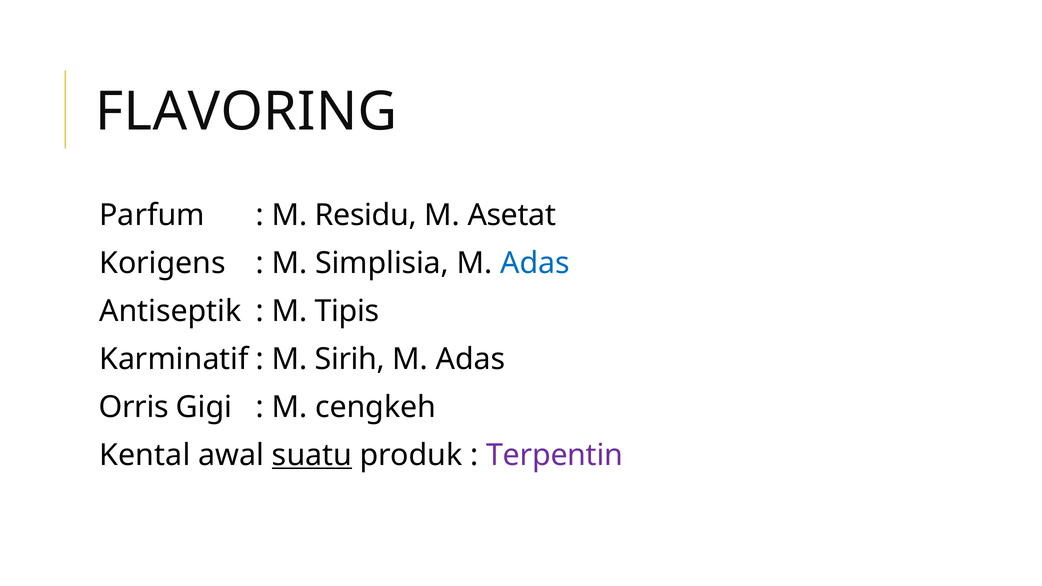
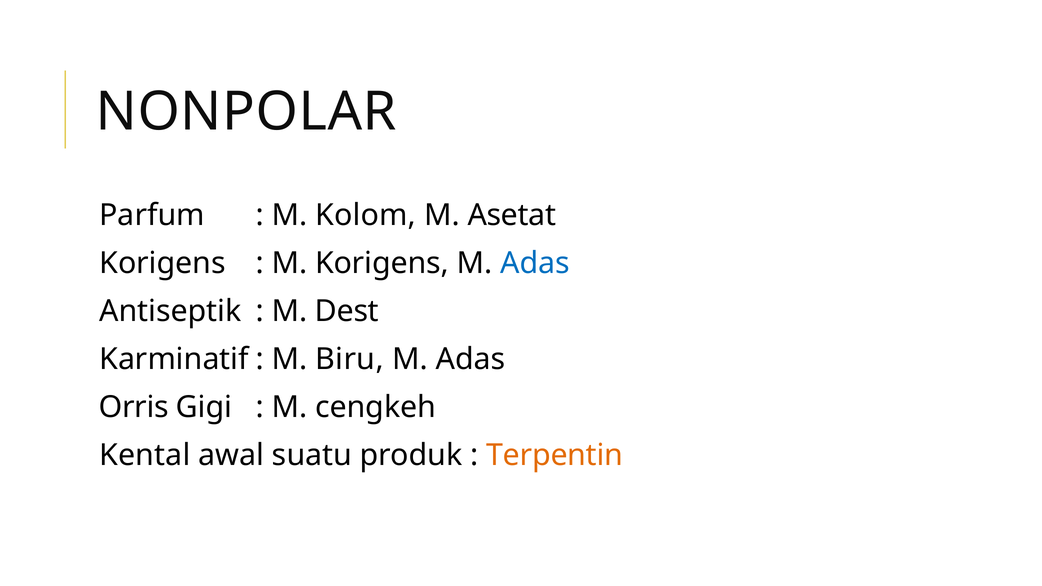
FLAVORING: FLAVORING -> NONPOLAR (246, 112)
Residu: Residu -> Kolom (366, 215)
M Simplisia: Simplisia -> Korigens (382, 263)
Tipis: Tipis -> Dest (347, 311)
Sirih: Sirih -> Biru (350, 359)
suatu underline: present -> none (312, 455)
Terpentin colour: purple -> orange (555, 455)
